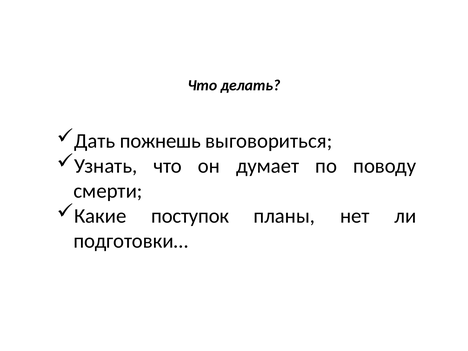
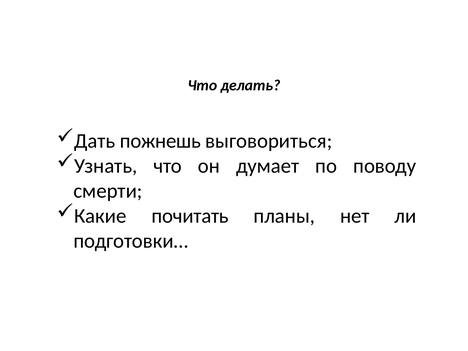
поступок: поступок -> почитать (190, 216)
